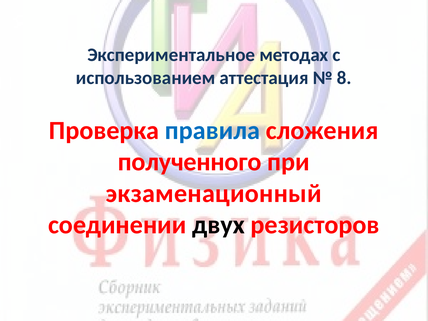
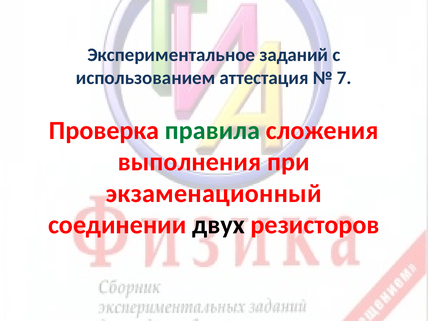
методах: методах -> заданий (294, 55)
8: 8 -> 7 (344, 78)
правила colour: blue -> green (212, 131)
полученного: полученного -> выполнения (190, 162)
